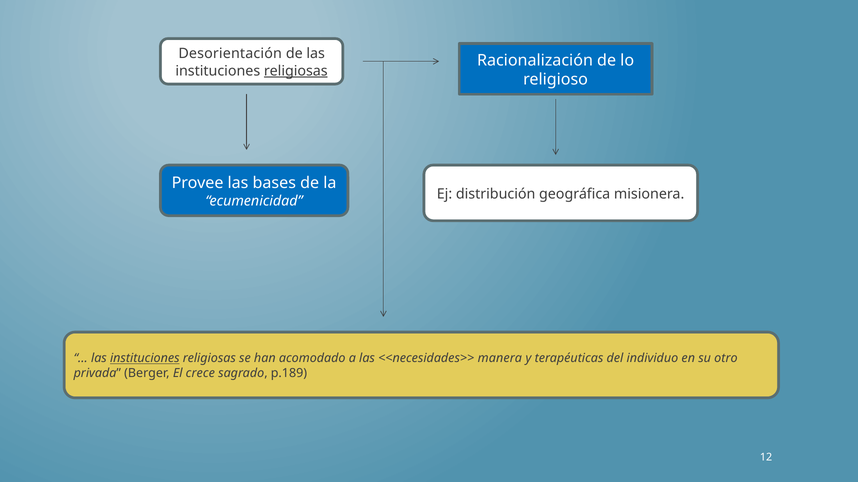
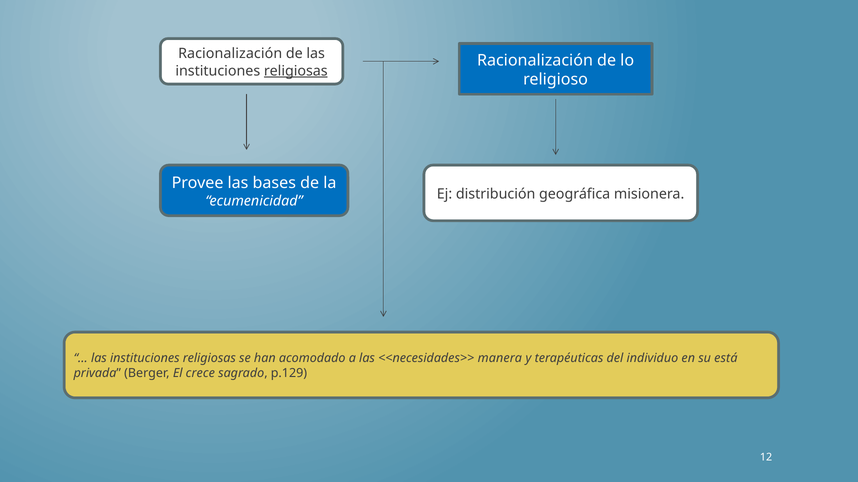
Desorientación: Desorientación -> Racionalización (230, 54)
instituciones underline: present -> none (145, 359)
otro: otro -> está (726, 359)
p.189: p.189 -> p.129 (289, 374)
